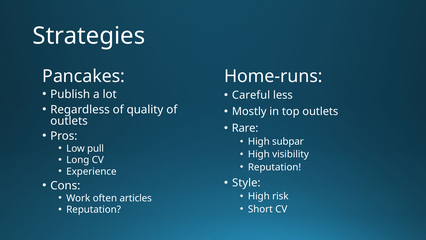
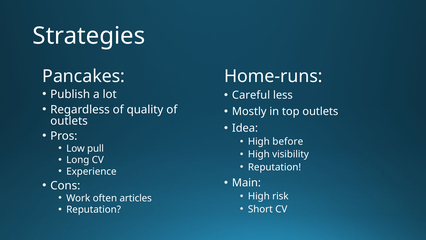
Rare: Rare -> Idea (245, 128)
subpar: subpar -> before (288, 141)
Style: Style -> Main (246, 183)
